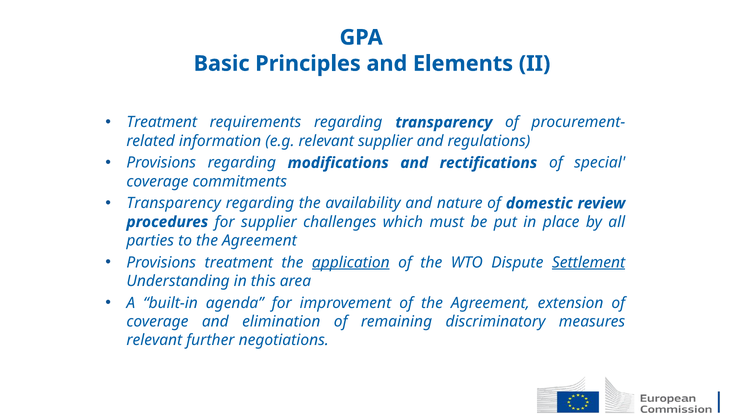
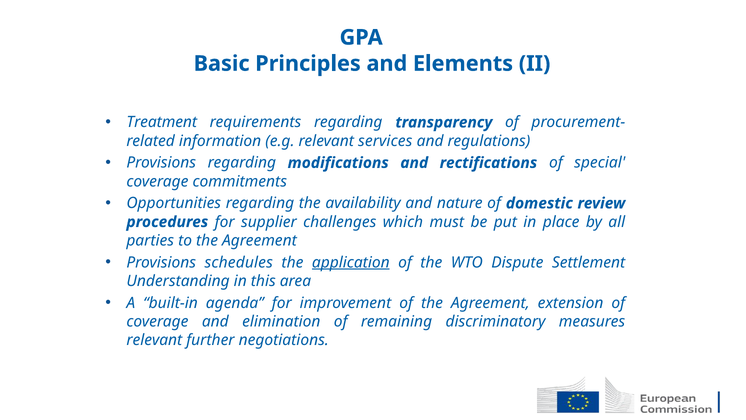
relevant supplier: supplier -> services (385, 141)
Transparency: Transparency -> Opportunities (174, 203)
Provisions treatment: treatment -> schedules (239, 262)
Settlement underline: present -> none (589, 262)
